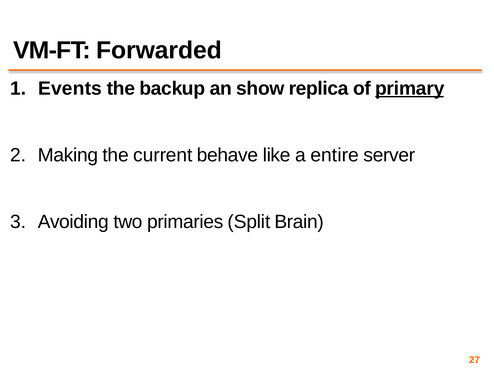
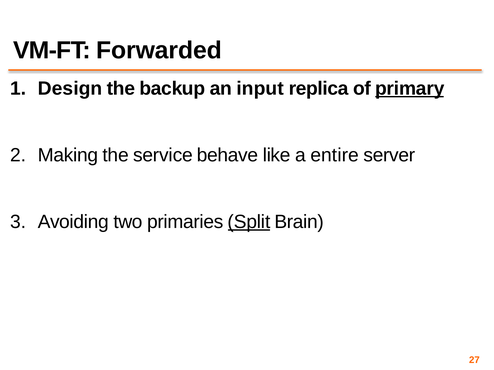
Events: Events -> Design (70, 89)
show: show -> input (260, 89)
current: current -> service (163, 155)
Split underline: none -> present (249, 222)
